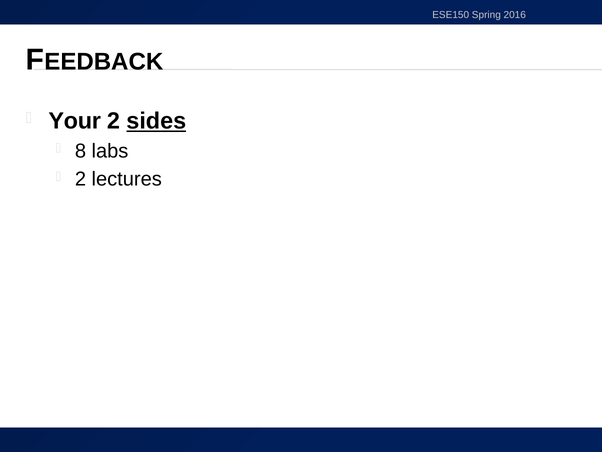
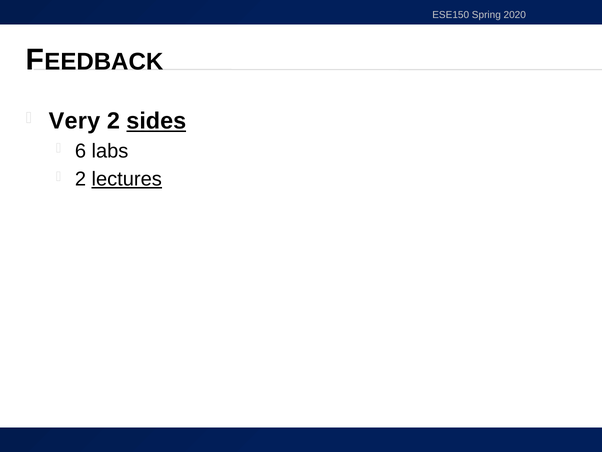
2016: 2016 -> 2020 (515, 15)
Your: Your -> Very (74, 121)
8: 8 -> 6 (80, 151)
lectures underline: none -> present (127, 179)
